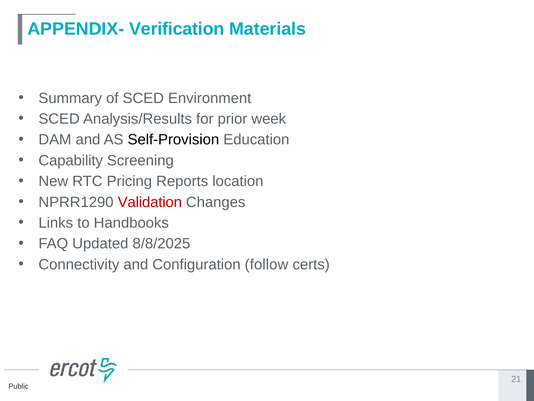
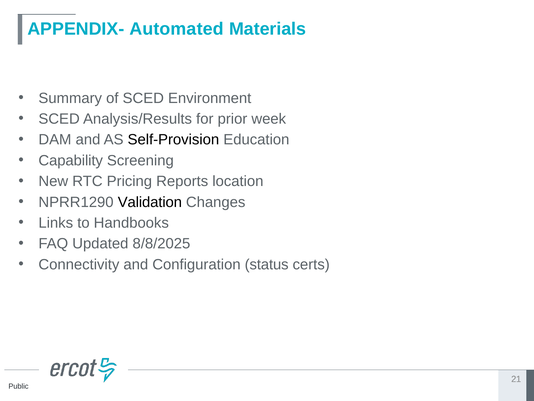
Verification: Verification -> Automated (177, 29)
Validation colour: red -> black (150, 202)
follow: follow -> status (267, 264)
